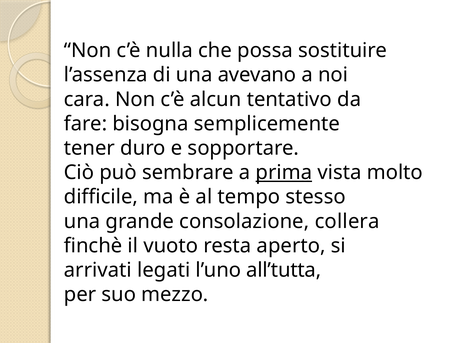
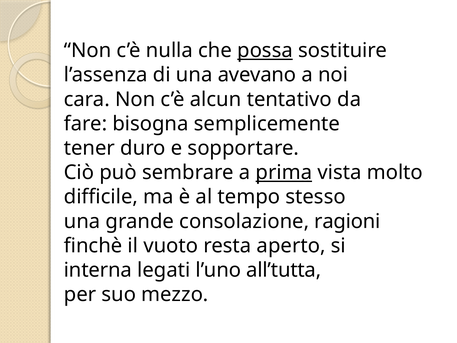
possa underline: none -> present (265, 50)
collera: collera -> ragioni (347, 221)
arrivati: arrivati -> interna (98, 270)
